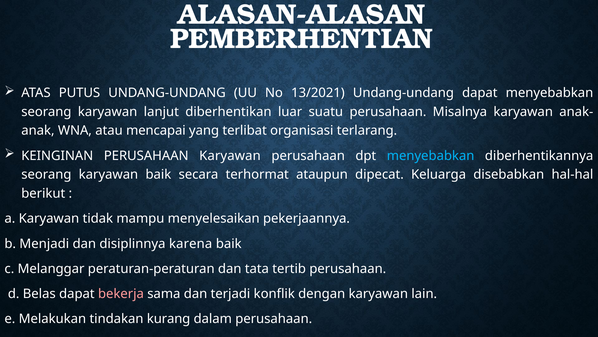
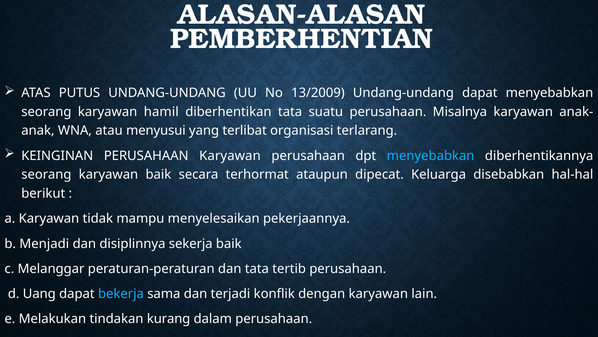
13/2021: 13/2021 -> 13/2009 (318, 93)
lanjut: lanjut -> hamil (161, 112)
diberhentikan luar: luar -> tata (290, 112)
mencapai: mencapai -> menyusui (156, 130)
karena: karena -> sekerja (191, 243)
Belas: Belas -> Uang (39, 293)
bekerja colour: pink -> light blue (121, 293)
